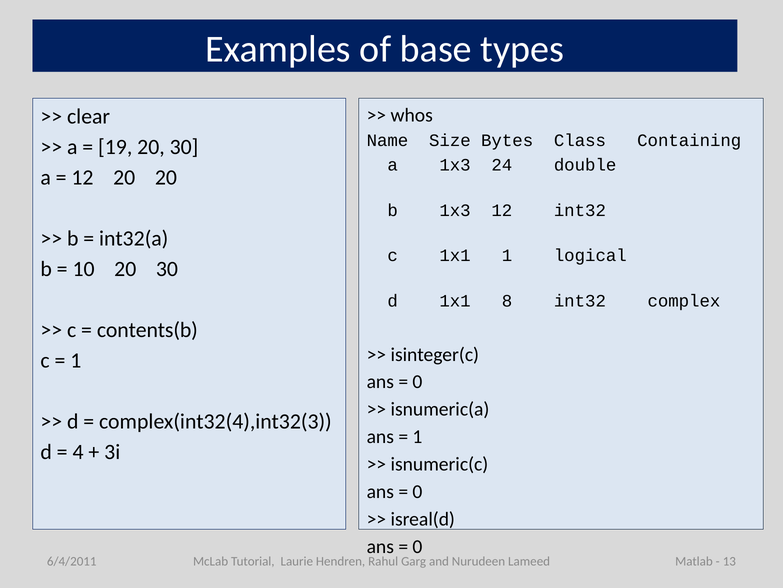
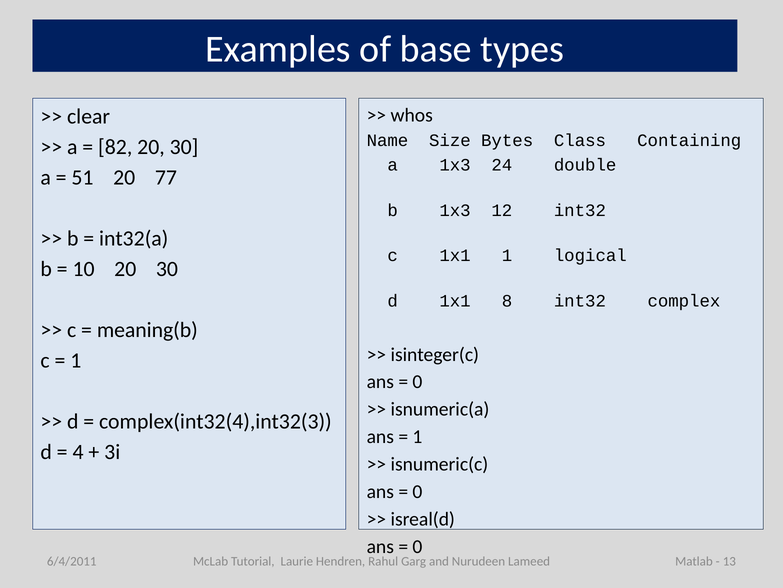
19: 19 -> 82 (115, 147)
12: 12 -> 51 (82, 177)
20 20: 20 -> 77 (166, 177)
contents(b: contents(b -> meaning(b (147, 330)
